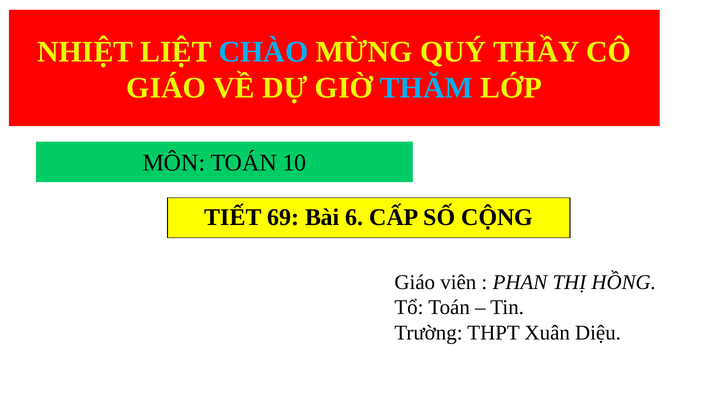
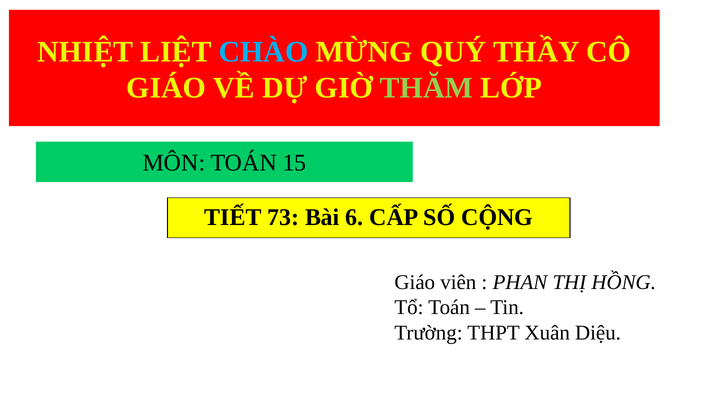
THĂM colour: light blue -> light green (426, 88)
10: 10 -> 15 (294, 163)
69: 69 -> 73 (283, 217)
